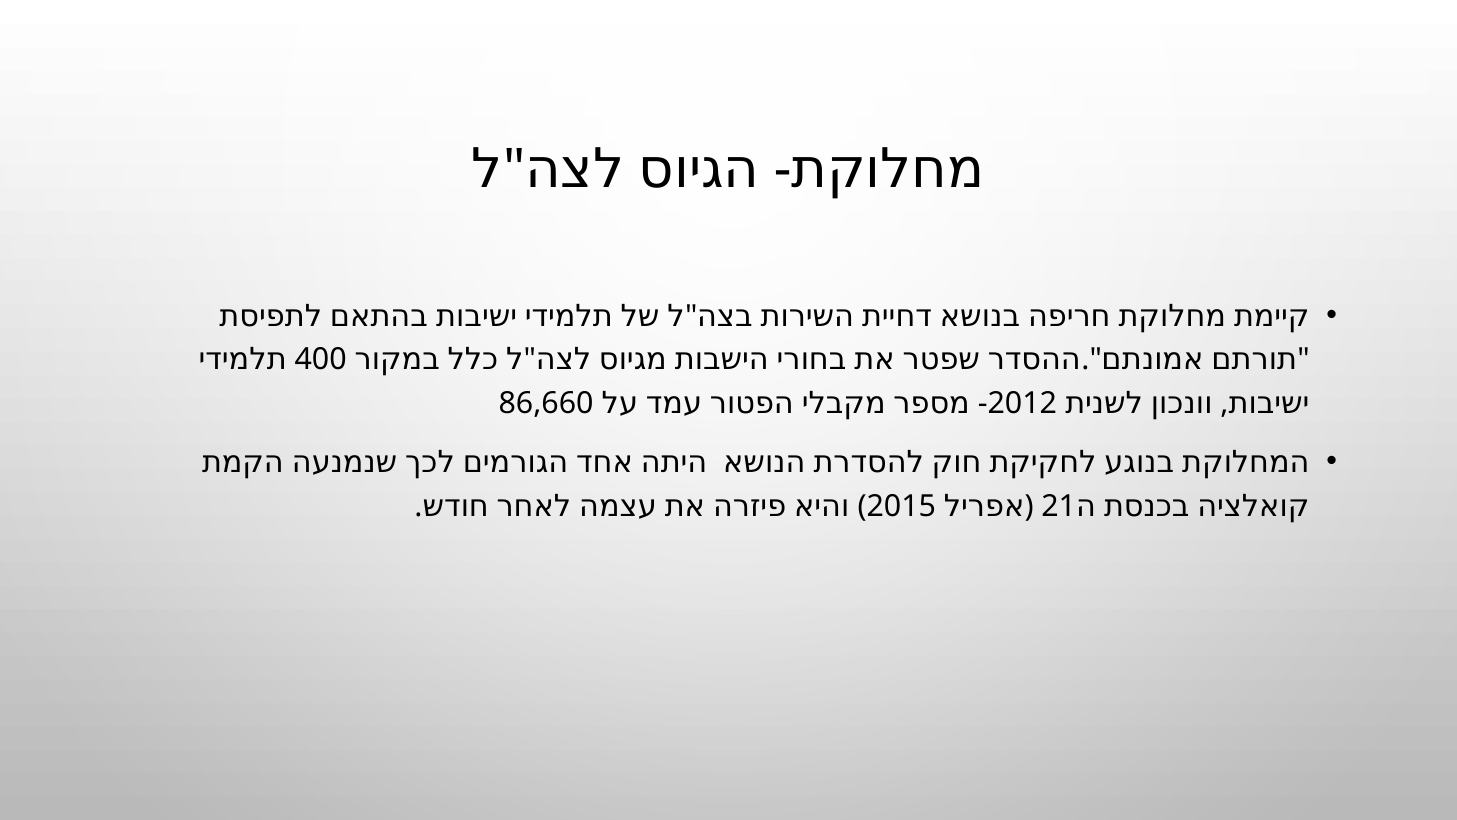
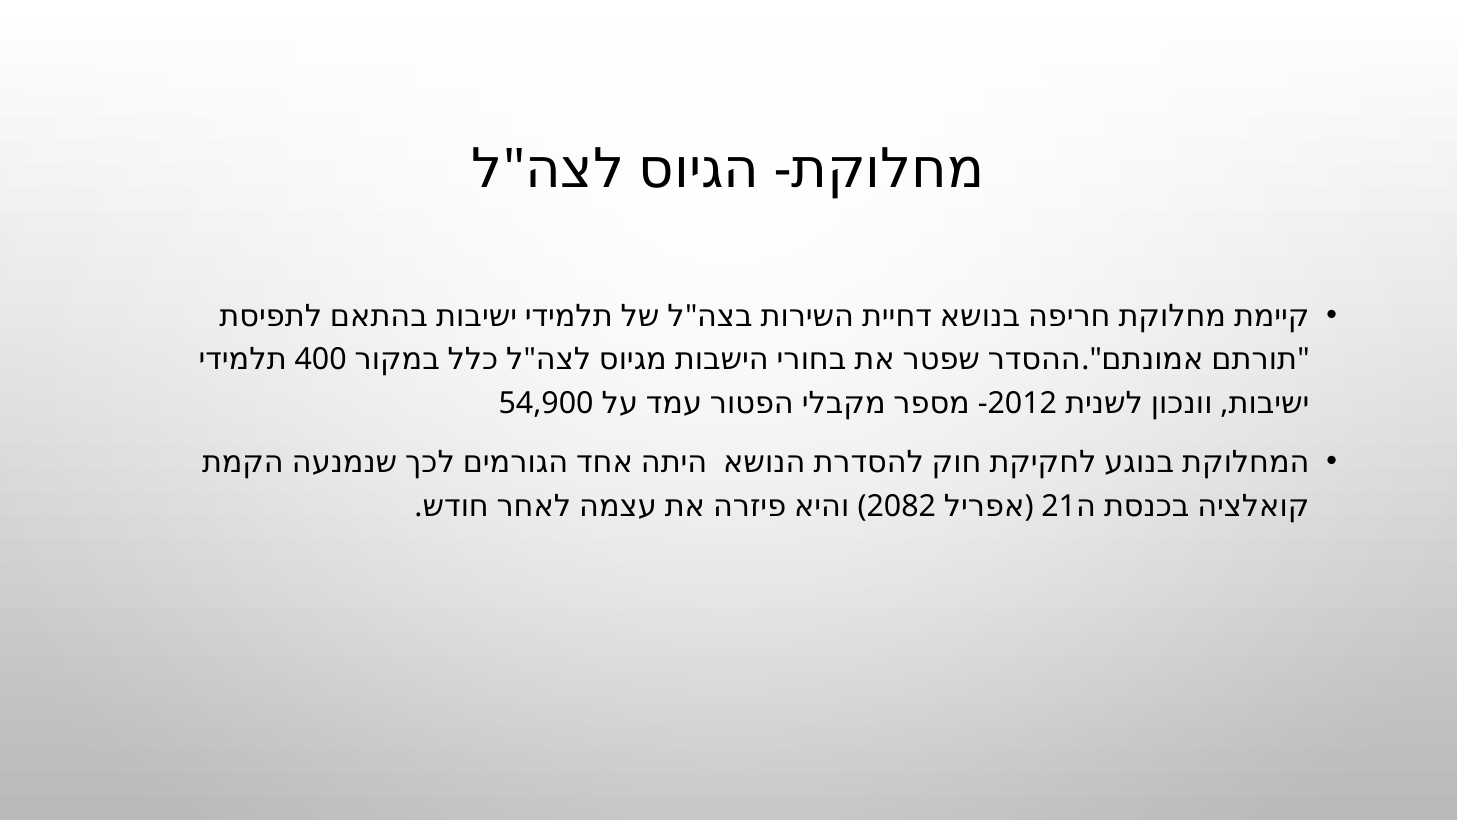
86,660: 86,660 -> 54,900 (546, 403)
2015: 2015 -> 2082 (901, 506)
